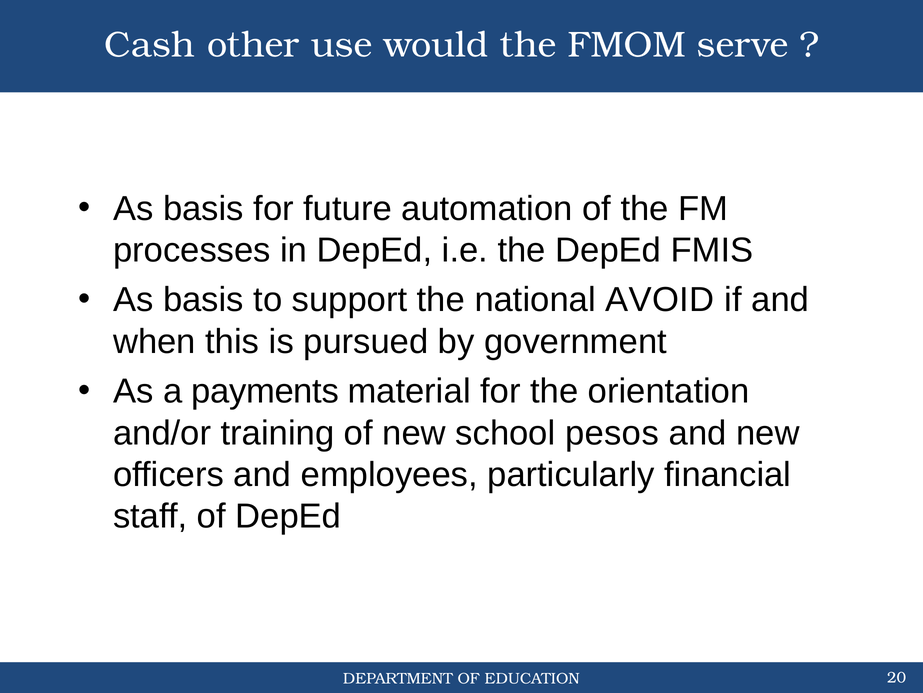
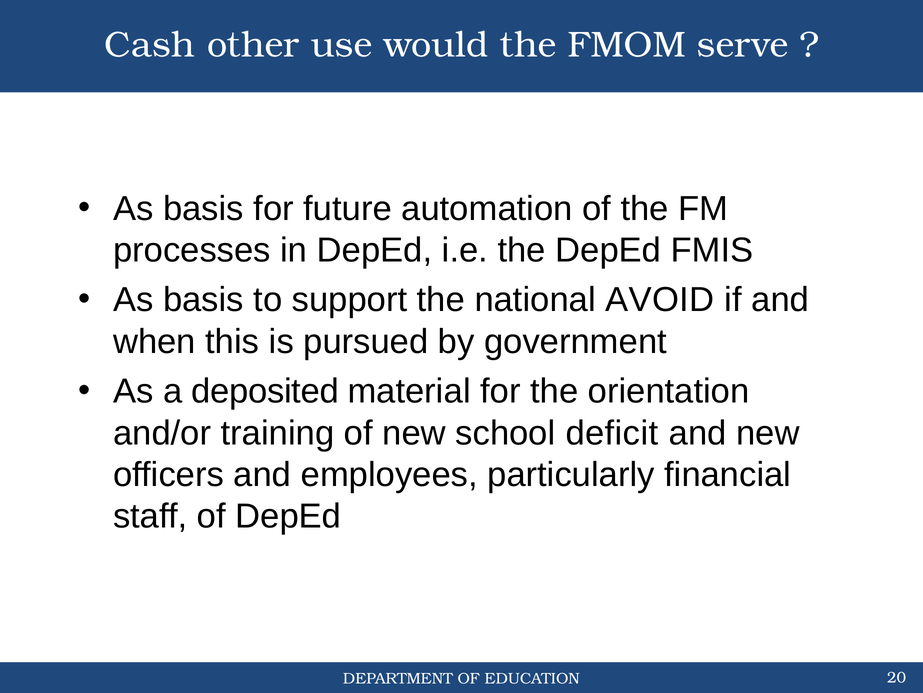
payments: payments -> deposited (265, 391)
pesos: pesos -> deficit (612, 433)
